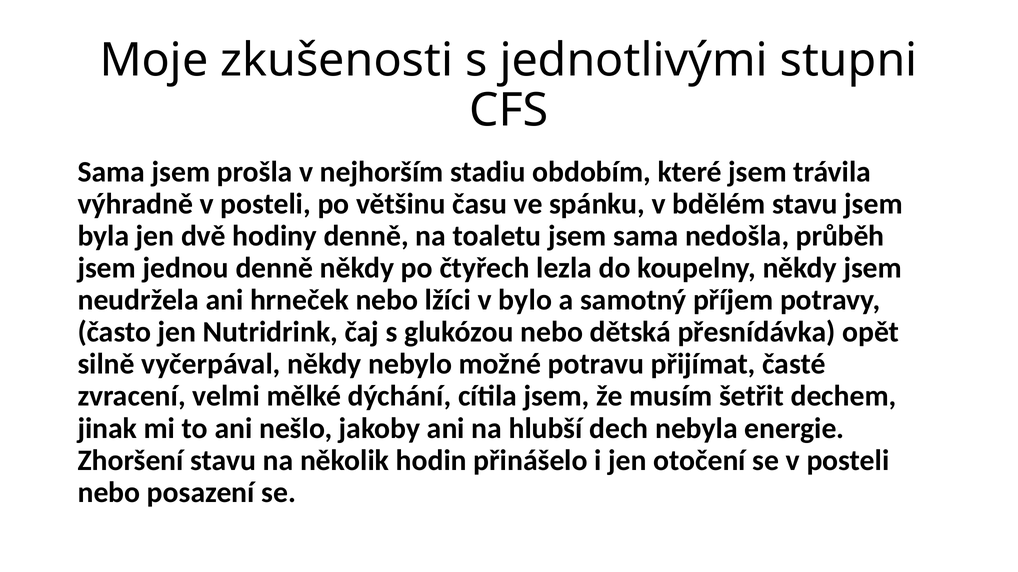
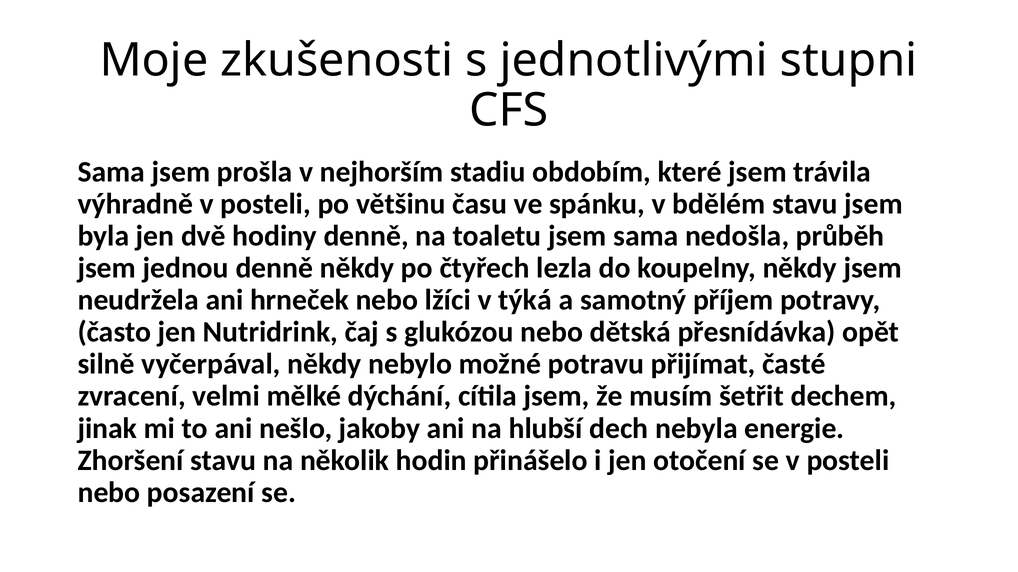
bylo: bylo -> týká (525, 300)
